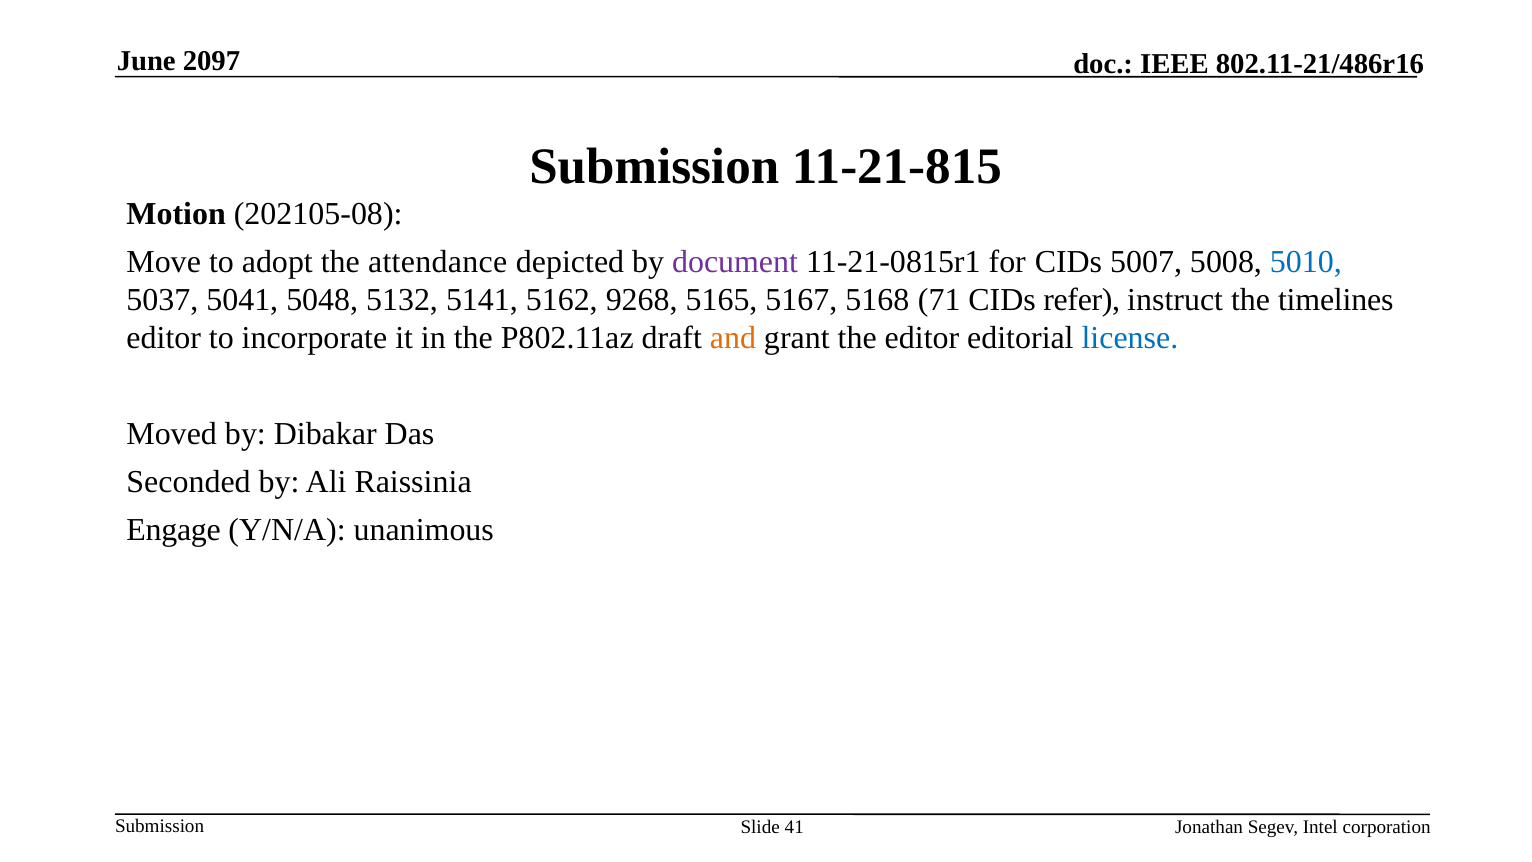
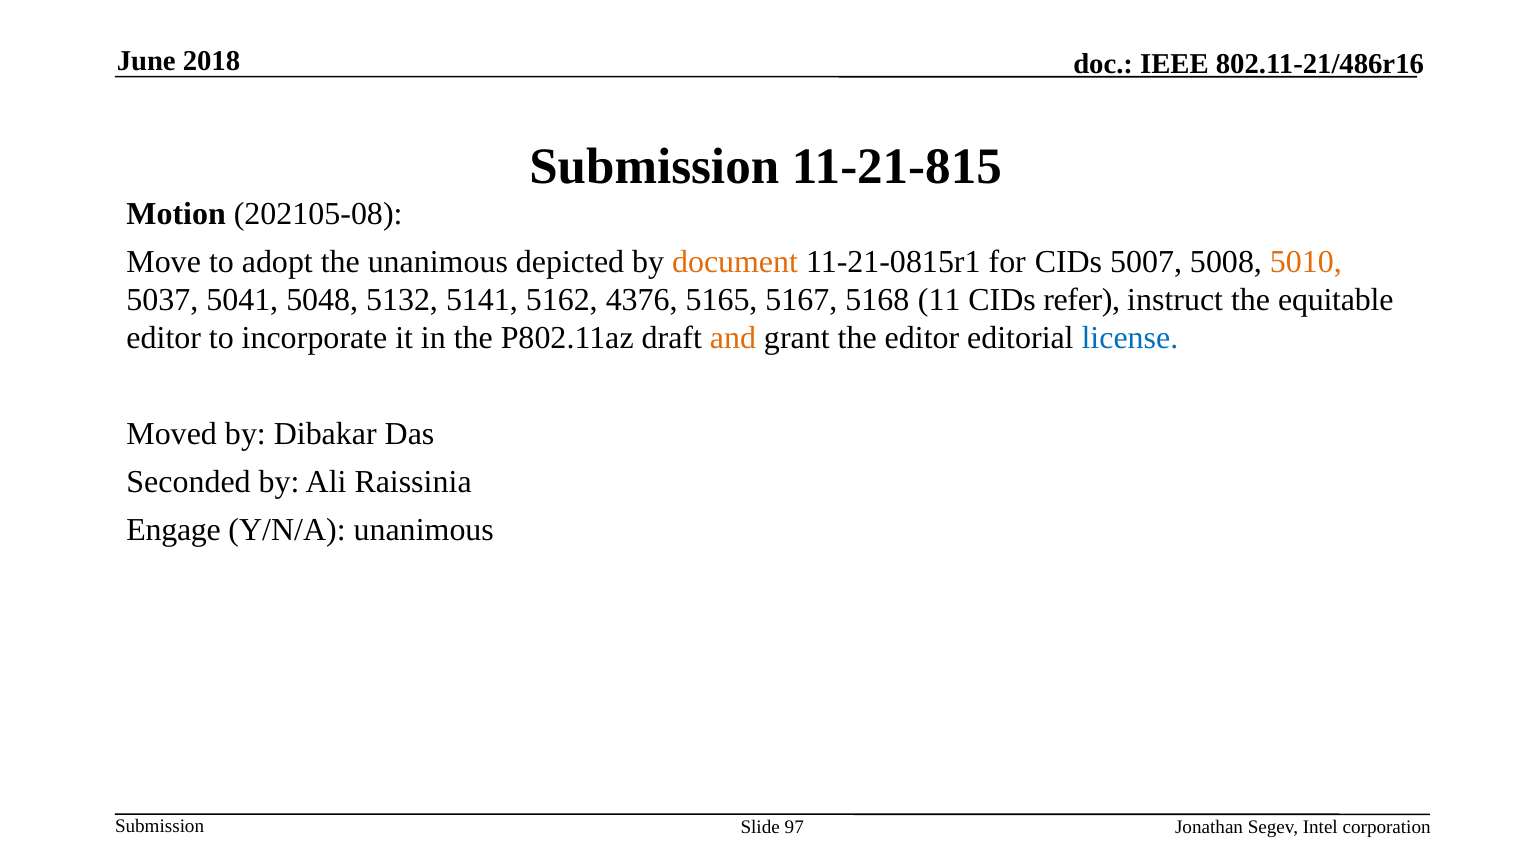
2097: 2097 -> 2018 (211, 61)
the attendance: attendance -> unanimous (438, 262)
document colour: purple -> orange (735, 262)
5010 colour: blue -> orange (1306, 262)
9268: 9268 -> 4376 (642, 300)
71: 71 -> 11 (939, 300)
timelines: timelines -> equitable (1336, 300)
41: 41 -> 97 (794, 826)
